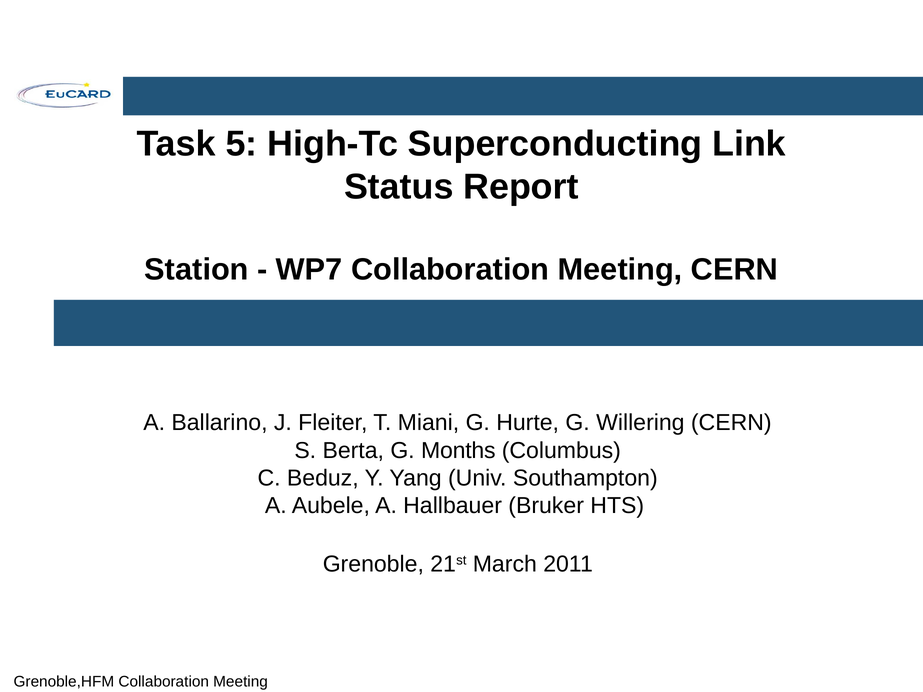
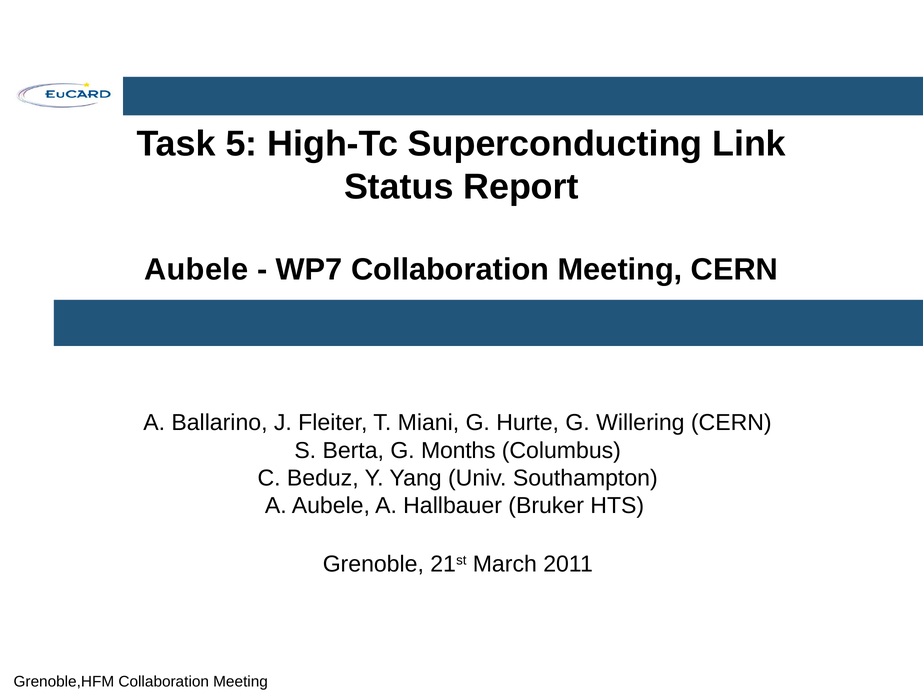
Station: Station -> Aubele (196, 270)
